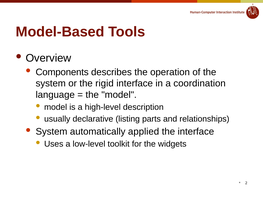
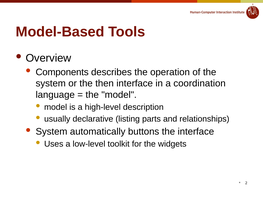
rigid: rigid -> then (105, 84)
applied: applied -> buttons (144, 132)
